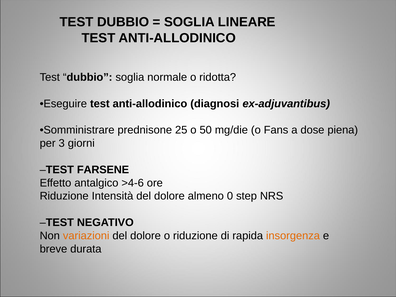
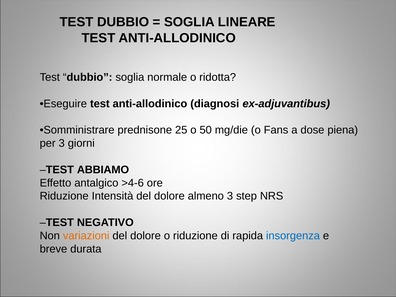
FARSENE: FARSENE -> ABBIAMO (103, 170)
almeno 0: 0 -> 3 (230, 196)
insorgenza colour: orange -> blue (293, 236)
